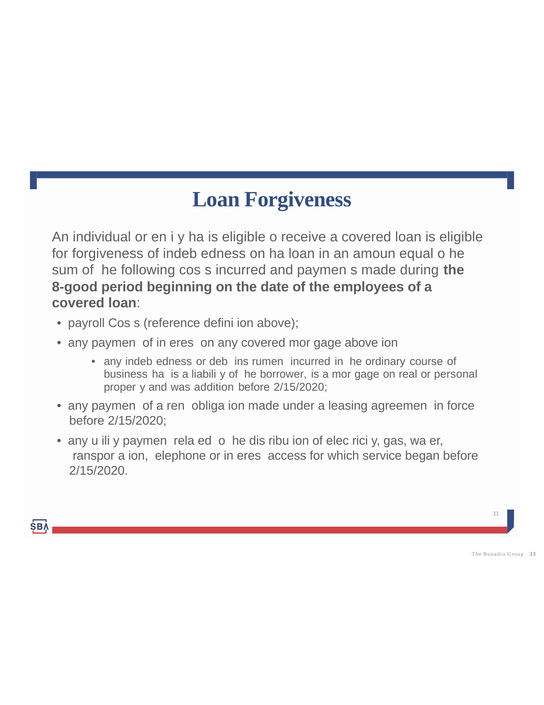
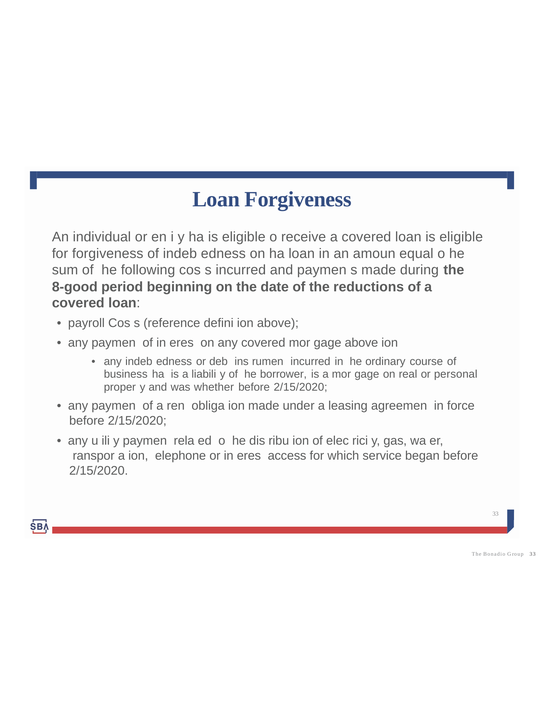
employees: employees -> reductions (369, 287)
addition: addition -> whether (214, 386)
